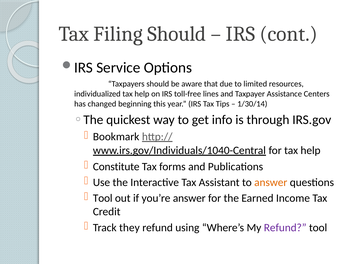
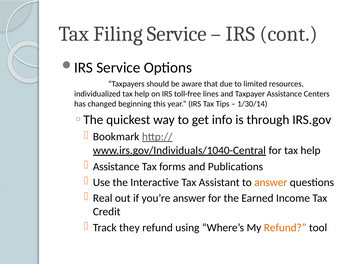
Filing Should: Should -> Service (177, 34)
Constitute: Constitute -> Assistance (116, 167)
Tool: Tool -> Real (103, 198)
Refund colour: purple -> orange (285, 228)
